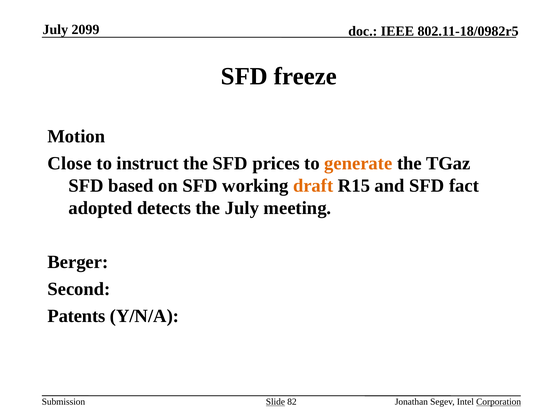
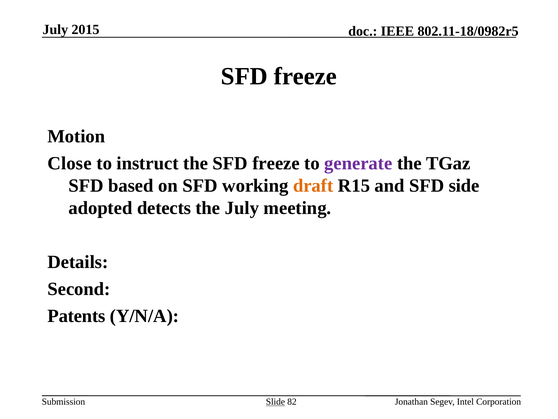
2099: 2099 -> 2015 (85, 30)
the SFD prices: prices -> freeze (276, 163)
generate colour: orange -> purple (358, 163)
fact: fact -> side (464, 185)
Berger: Berger -> Details (78, 262)
Corporation underline: present -> none (499, 401)
